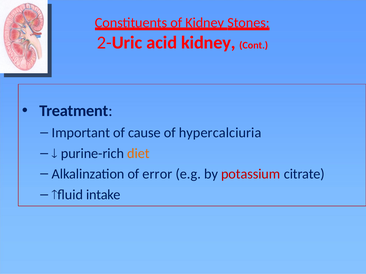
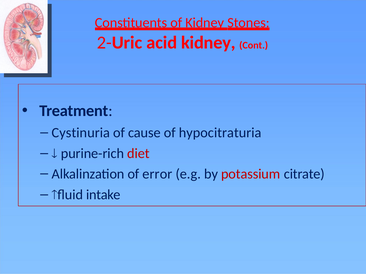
Important: Important -> Cystinuria (81, 133)
hypercalciuria: hypercalciuria -> hypocitraturia (220, 133)
diet colour: orange -> red (138, 154)
